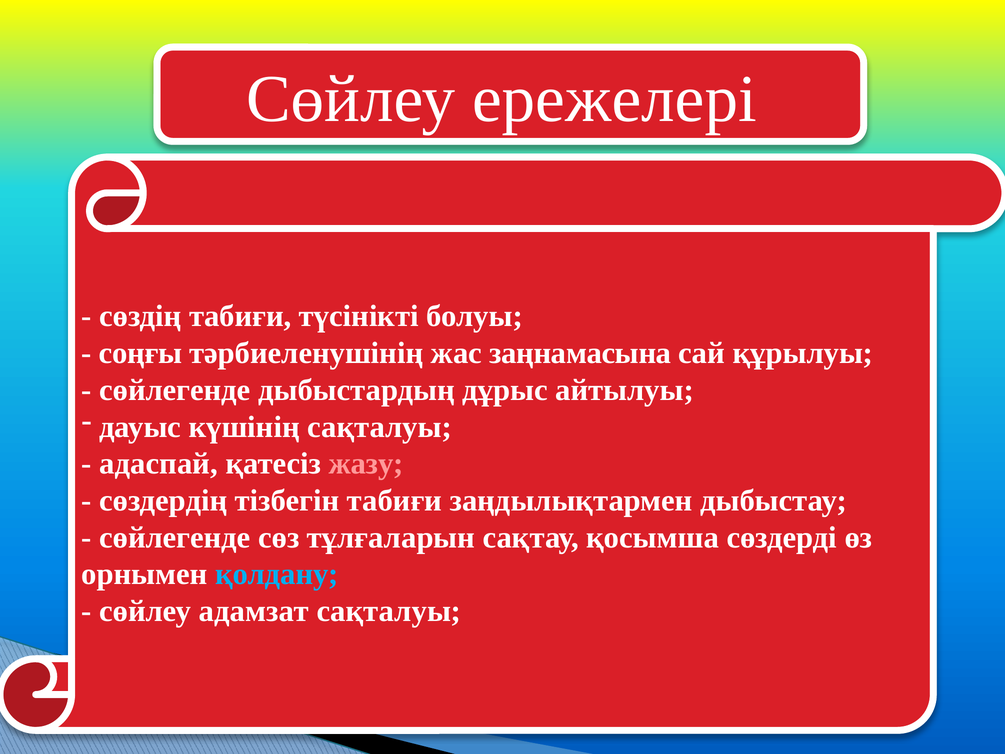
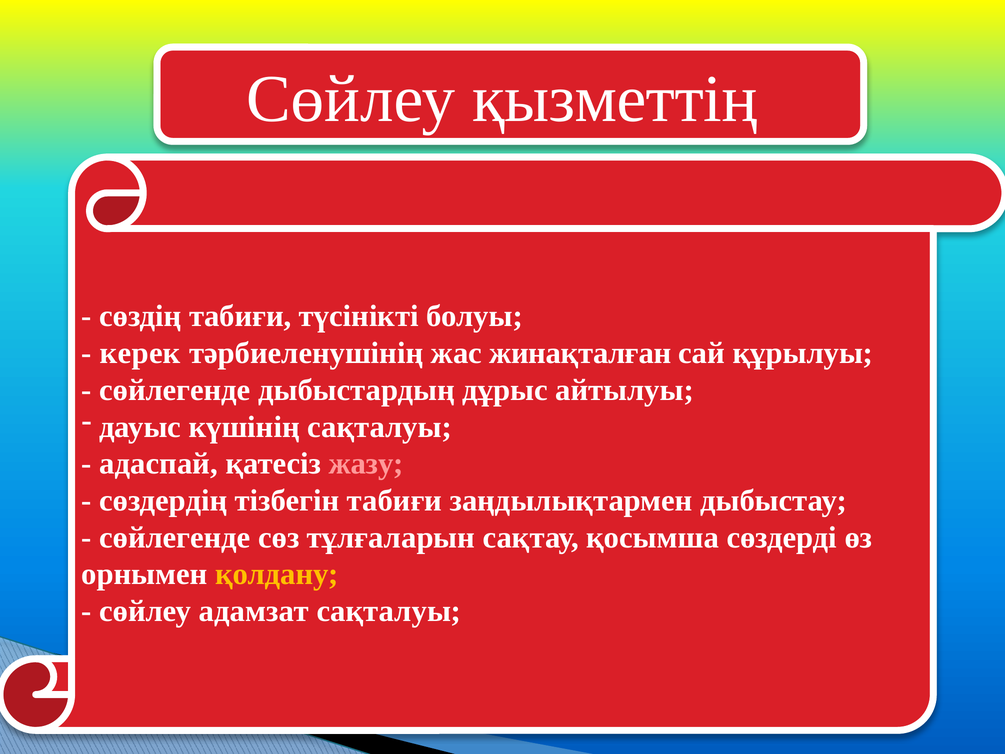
ережелері: ережелері -> қызметтің (615, 99)
соңғы: соңғы -> керек (140, 353)
заңнамасына: заңнамасына -> жинақталған (580, 353)
қолдану colour: light blue -> yellow (277, 574)
